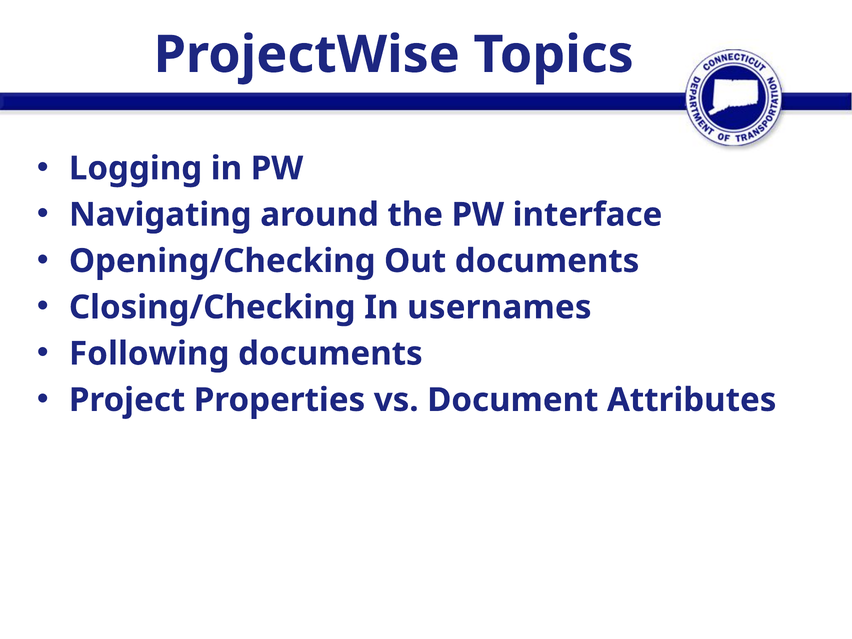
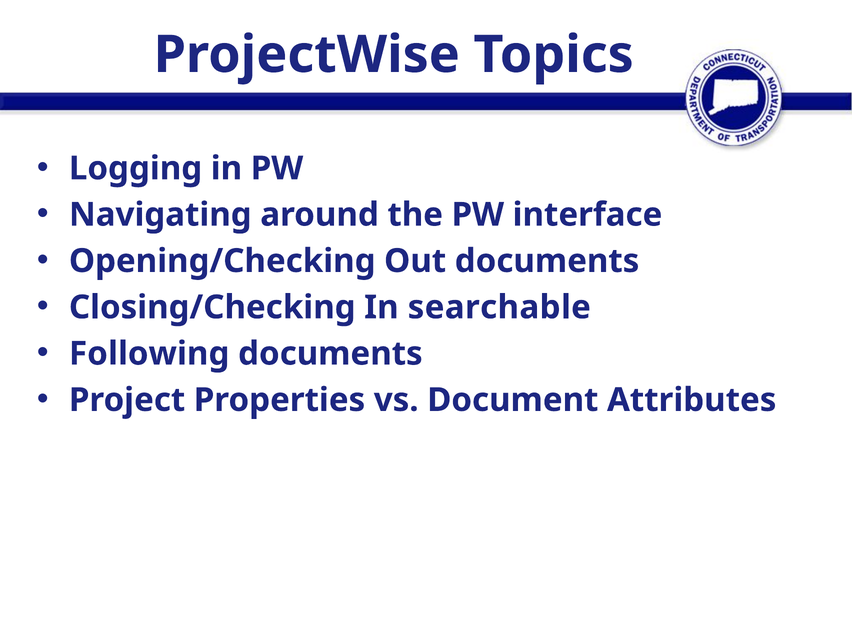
usernames: usernames -> searchable (499, 307)
